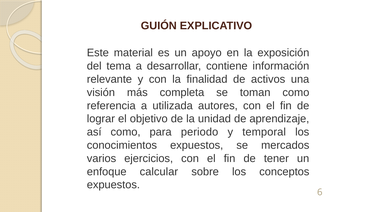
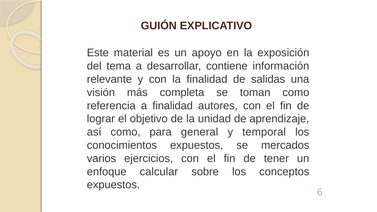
activos: activos -> salidas (268, 79)
a utilizada: utilizada -> finalidad (173, 106)
periodo: periodo -> general (200, 132)
